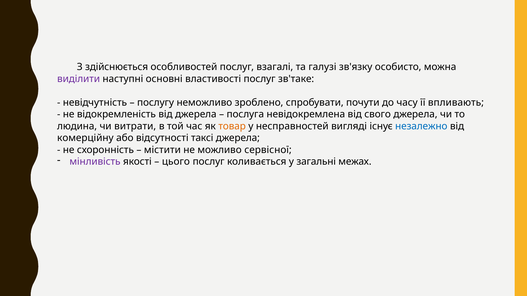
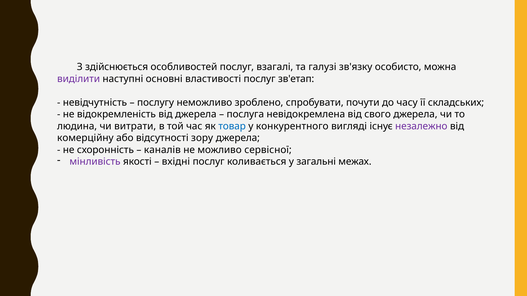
зв'таке: зв'таке -> зв'етап (296, 79)
впливають: впливають -> складських (456, 103)
товар colour: orange -> blue (232, 126)
несправностей: несправностей -> конкурентного (292, 126)
незалежно colour: blue -> purple (421, 126)
таксі: таксі -> зору (202, 138)
містити: містити -> каналів (162, 150)
цього: цього -> вхідні (176, 162)
